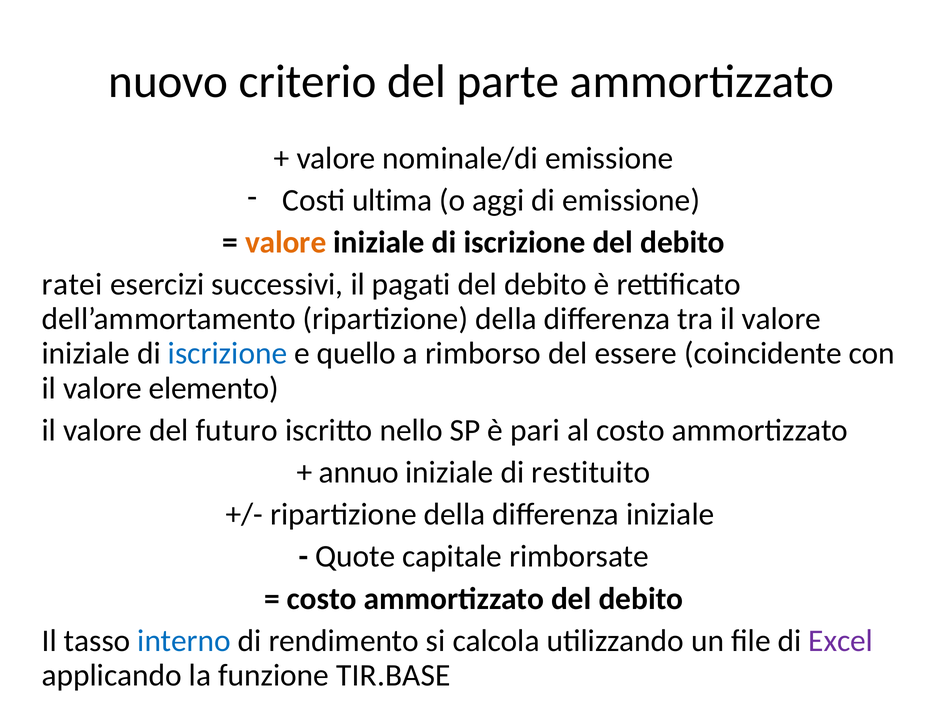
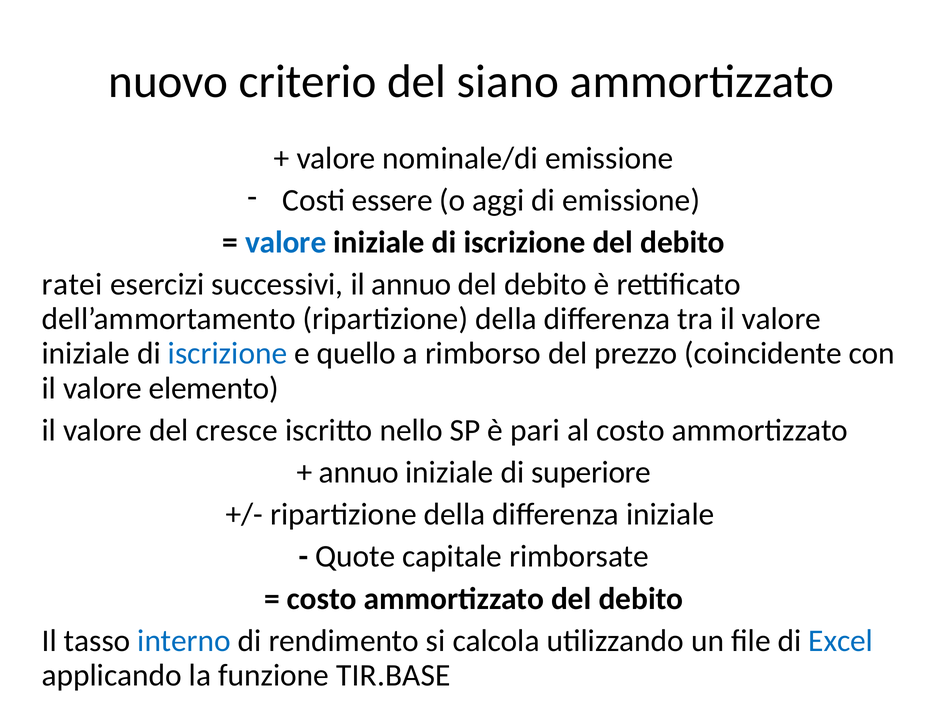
parte: parte -> siano (508, 82)
ultima: ultima -> essere (392, 200)
valore colour: orange -> blue (286, 242)
il pagati: pagati -> annuo (411, 284)
essere: essere -> prezzo (636, 353)
futuro: futuro -> cresce (237, 430)
restituito: restituito -> superiore (591, 472)
Excel colour: purple -> blue (841, 640)
